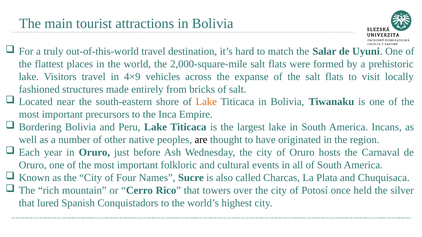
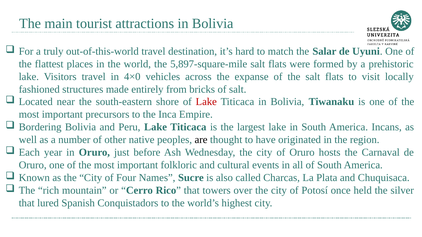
2,000-square-mile: 2,000-square-mile -> 5,897-square-mile (209, 64)
4×9: 4×9 -> 4×0 (132, 77)
Lake colour: orange -> red (206, 102)
